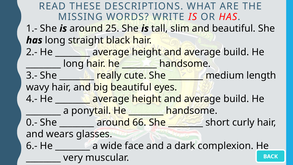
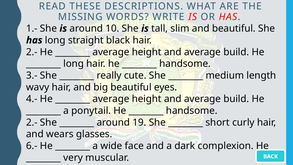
25: 25 -> 10 (112, 28)
0.-: 0.- -> 2.- (32, 122)
66: 66 -> 19 (139, 122)
